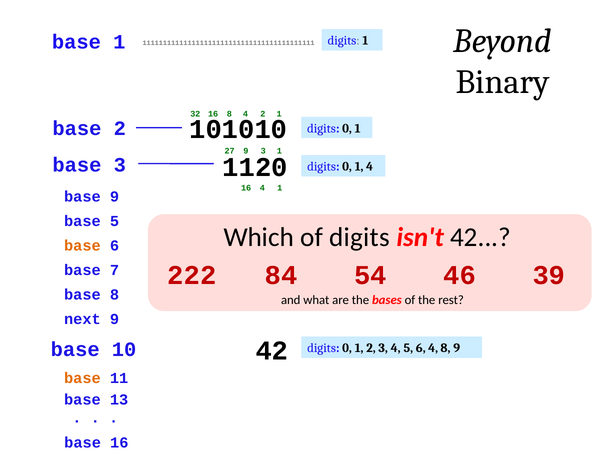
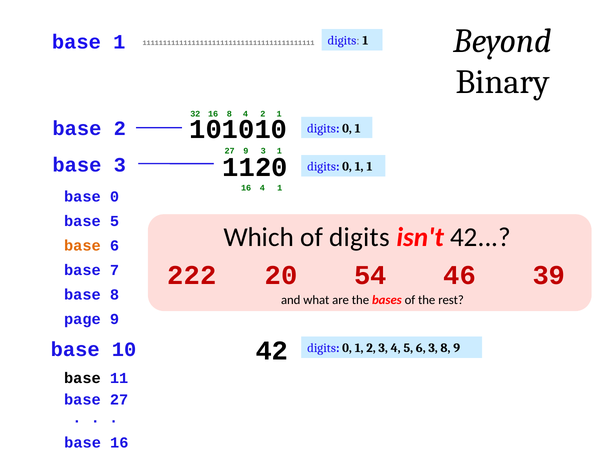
0 1 4: 4 -> 1 (369, 167)
base 9: 9 -> 0 (115, 197)
84: 84 -> 20 (281, 275)
next: next -> page (82, 319)
6 4: 4 -> 3 (433, 348)
base colour: orange -> black (82, 378)
base 13: 13 -> 27 (119, 400)
